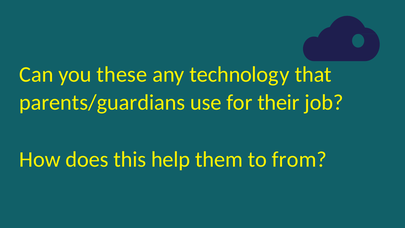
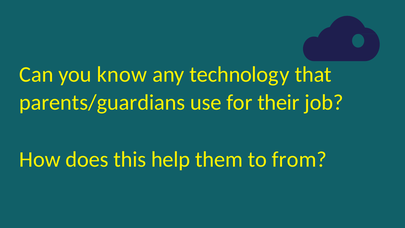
these: these -> know (122, 74)
